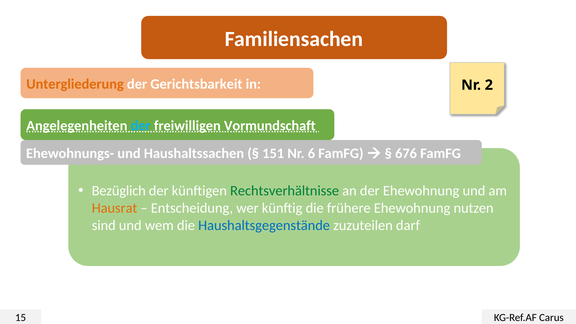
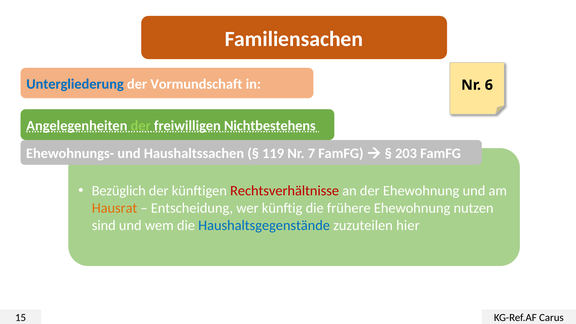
Untergliederung colour: orange -> blue (75, 84)
Gerichtsbarkeit: Gerichtsbarkeit -> Vormundschaft (196, 84)
2: 2 -> 6 (489, 85)
der colour: light blue -> light green (141, 126)
Vormundschaft: Vormundschaft -> Nichtbestehens (270, 126)
151: 151 -> 119 (273, 153)
6: 6 -> 7 (311, 153)
676: 676 -> 203 (406, 153)
Rechtsverhältnisse colour: green -> red (285, 191)
darf: darf -> hier (408, 225)
